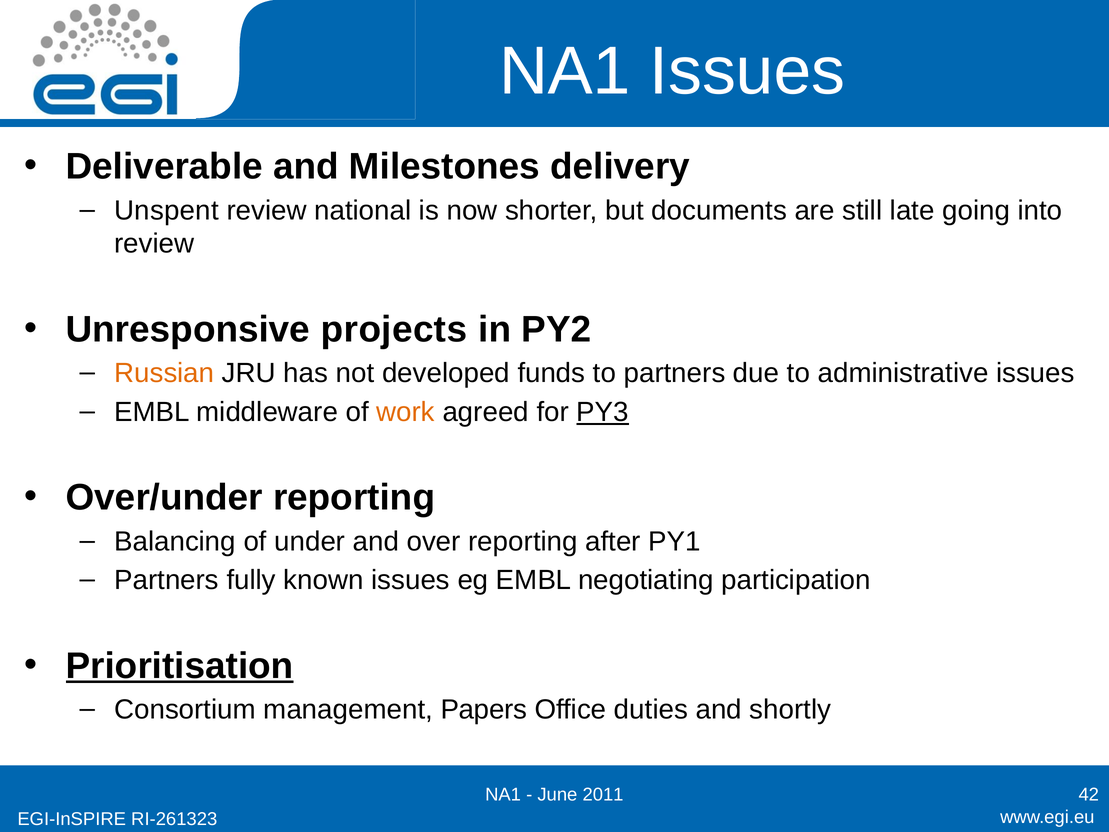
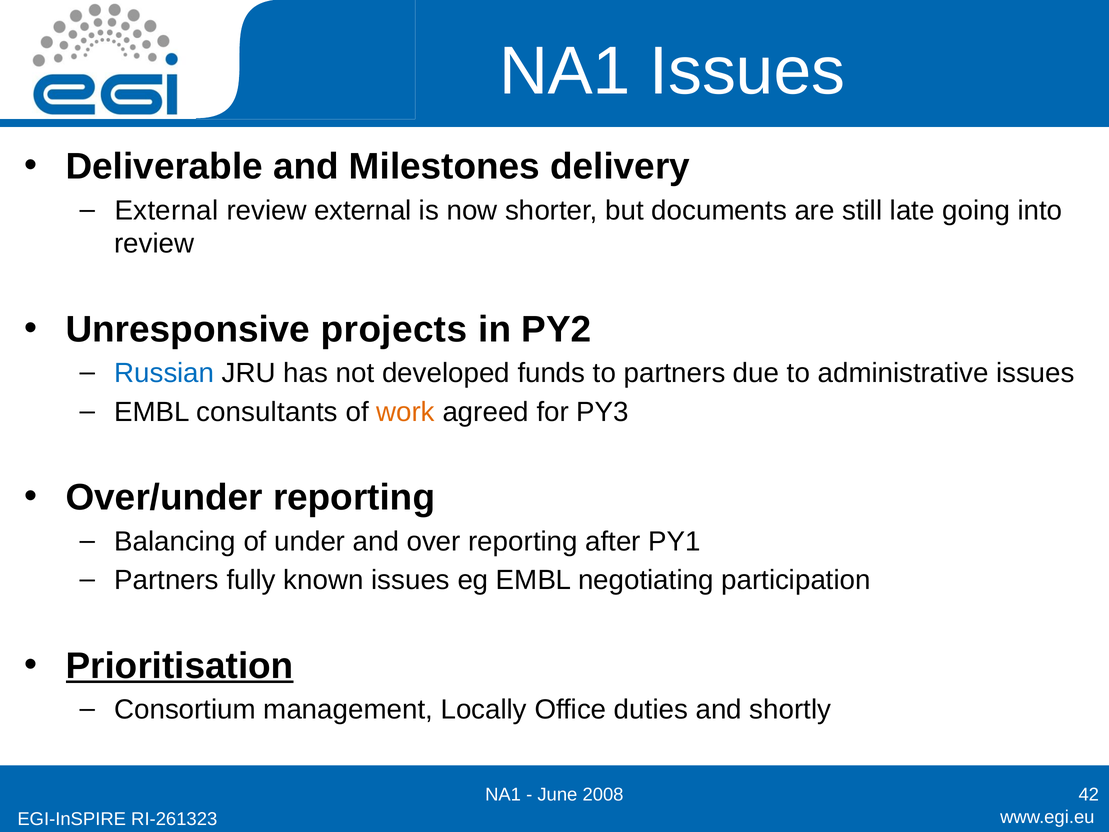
Unspent: Unspent -> External (166, 210)
review national: national -> external (363, 210)
Russian colour: orange -> blue (164, 373)
middleware: middleware -> consultants (267, 412)
PY3 underline: present -> none (603, 412)
Papers: Papers -> Locally (484, 709)
2011: 2011 -> 2008 (603, 794)
